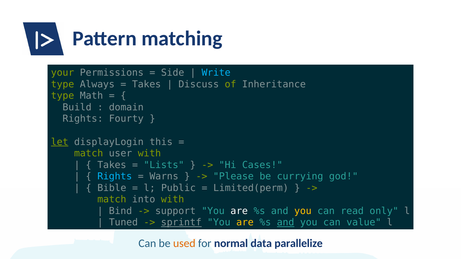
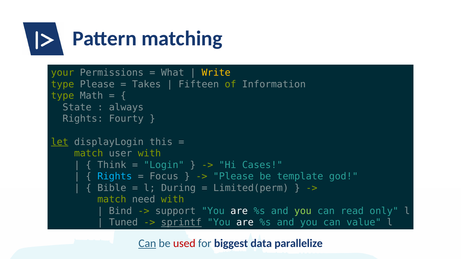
Side: Side -> What (173, 73)
Write colour: light blue -> yellow (216, 73)
type Always: Always -> Please (97, 84)
Discuss: Discuss -> Fifteen (199, 84)
Inheritance: Inheritance -> Information (274, 84)
Build: Build -> State (77, 107)
domain: domain -> always (126, 107)
Takes: Takes -> Think (112, 165)
Lists: Lists -> Login (164, 165)
Warns: Warns -> Focus (164, 177)
currying: currying -> template (300, 177)
Public: Public -> During (178, 188)
into: into -> need (144, 200)
you colour: yellow -> light green (303, 211)
are colour: yellow -> white (245, 223)
and underline: present -> none (286, 223)
Can underline: none -> present (147, 244)
used colour: orange -> red (184, 244)
normal: normal -> biggest (231, 244)
